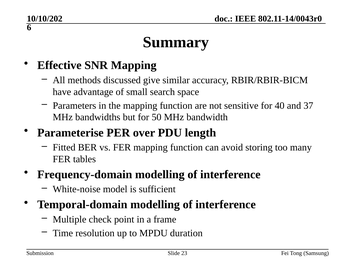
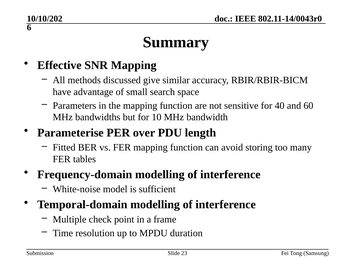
37: 37 -> 60 (308, 106)
50: 50 -> 10 (157, 117)
